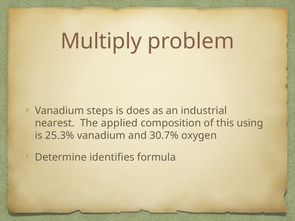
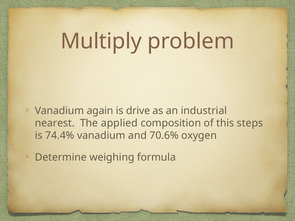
steps: steps -> again (100, 111)
does: does -> drive (138, 111)
using: using -> steps (250, 123)
25.3%: 25.3% -> 74.4% (60, 136)
30.7%: 30.7% -> 70.6% (164, 136)
identifies: identifies -> weighing (112, 157)
